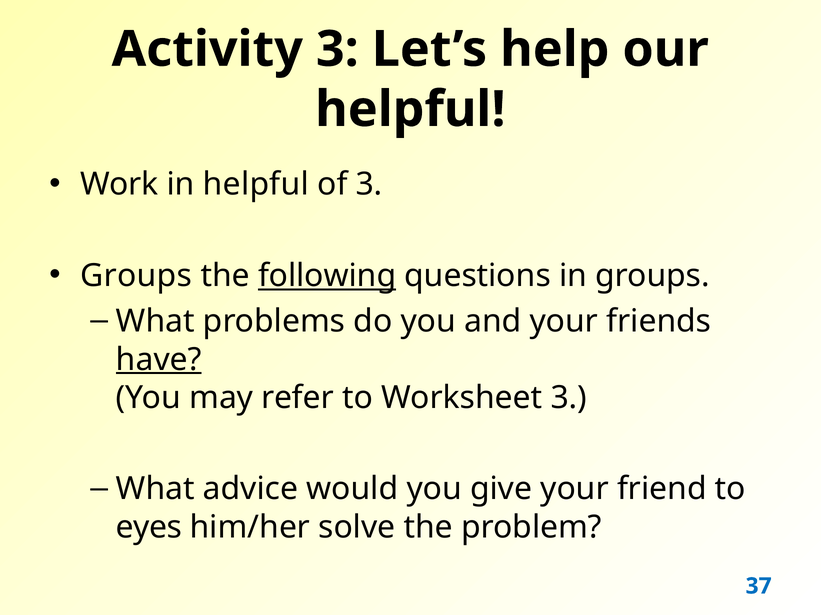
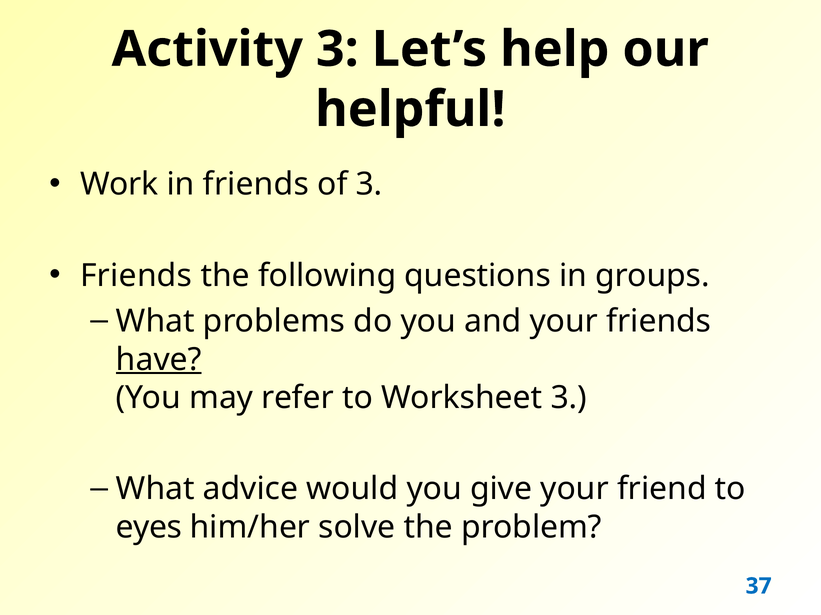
in helpful: helpful -> friends (256, 185)
Groups: Groups -> Friends (136, 276)
following underline: present -> none (327, 276)
